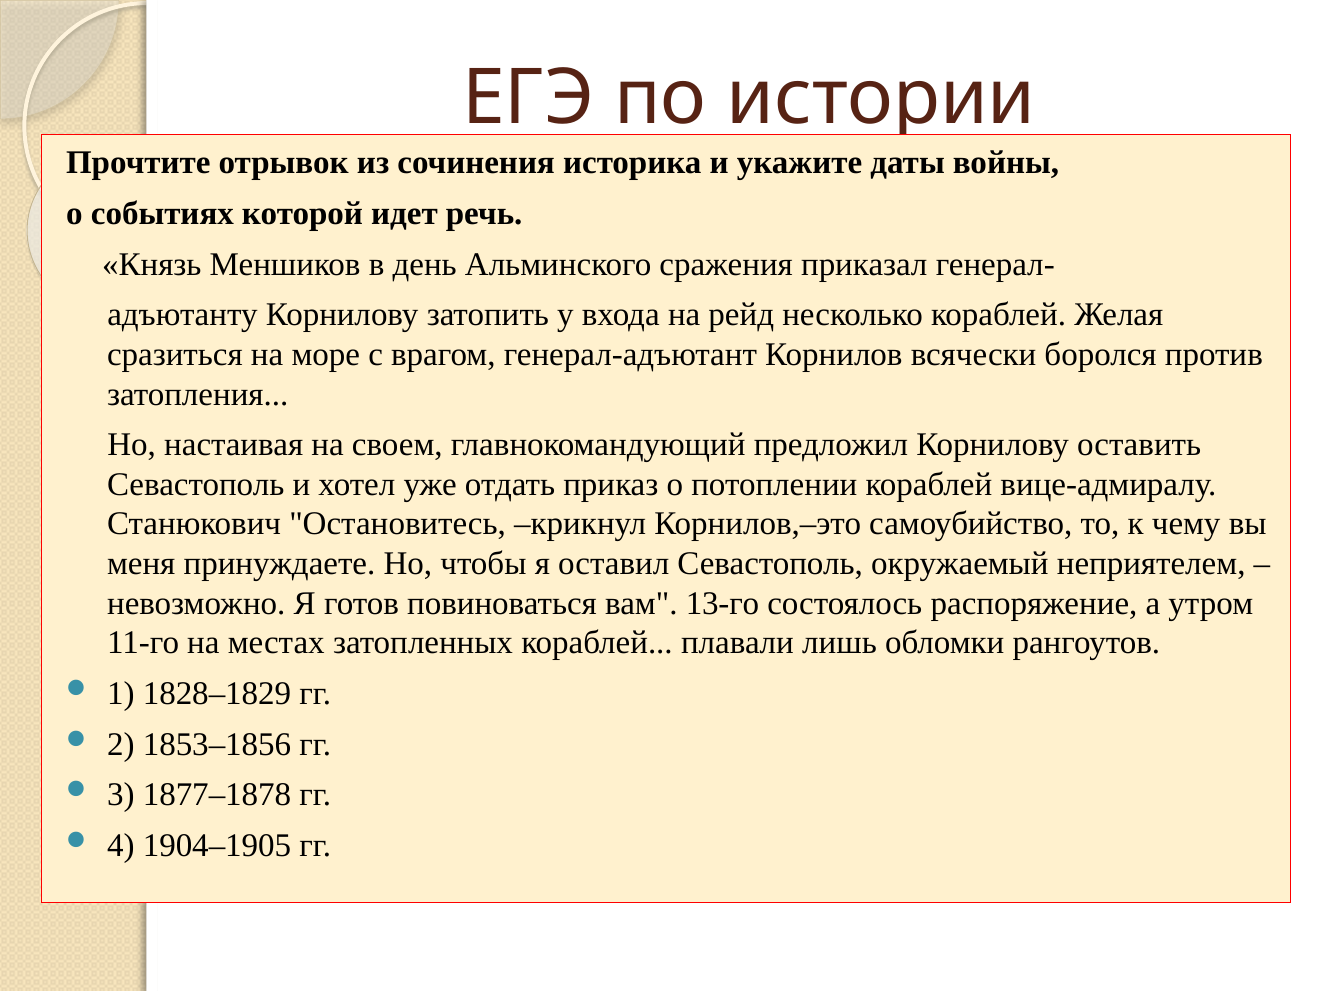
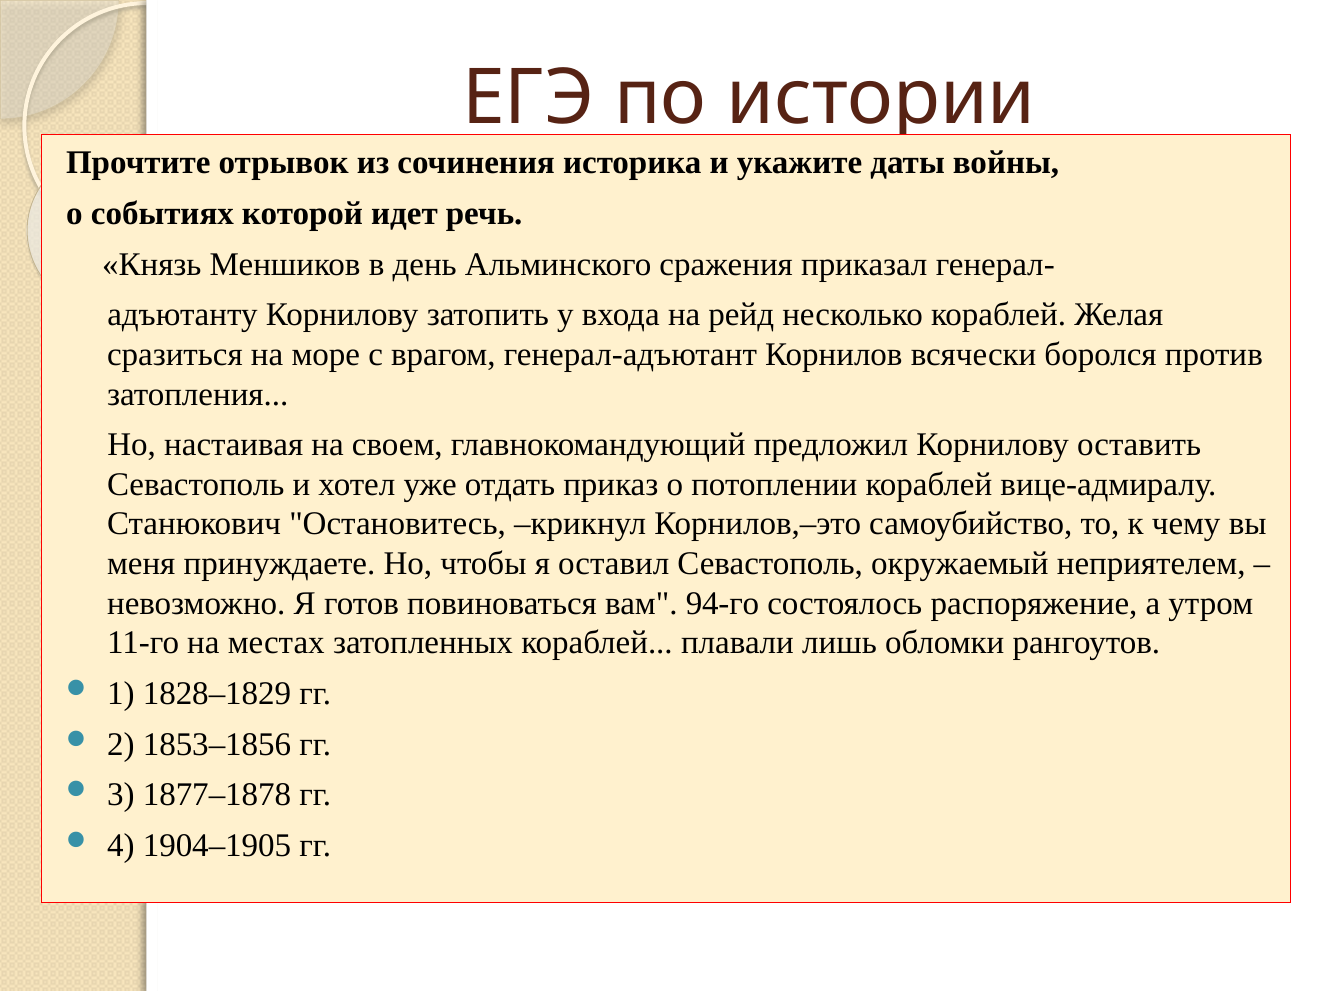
13-го: 13-го -> 94-го (722, 603)
